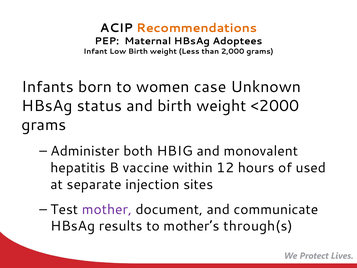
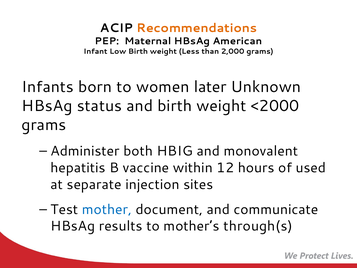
Adoptees: Adoptees -> American (237, 41)
case: case -> later (210, 87)
mother colour: purple -> blue (107, 209)
